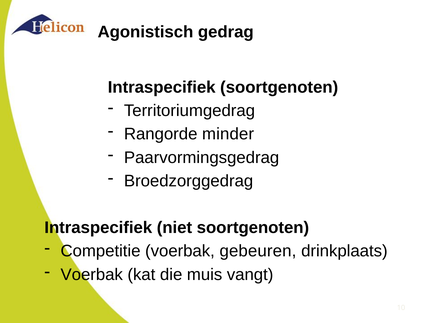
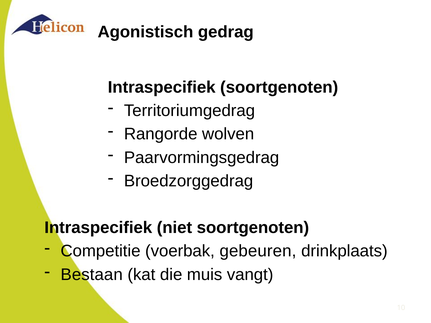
minder: minder -> wolven (228, 134)
Voerbak: Voerbak -> Bestaan (92, 275)
